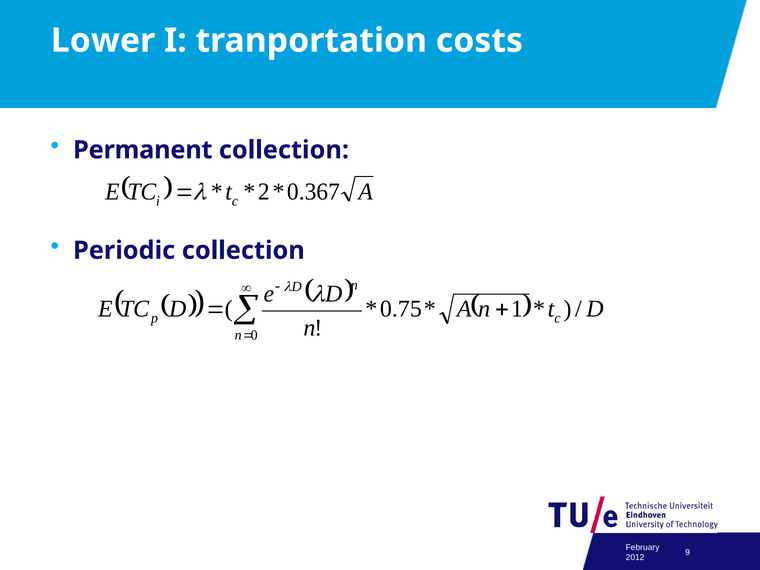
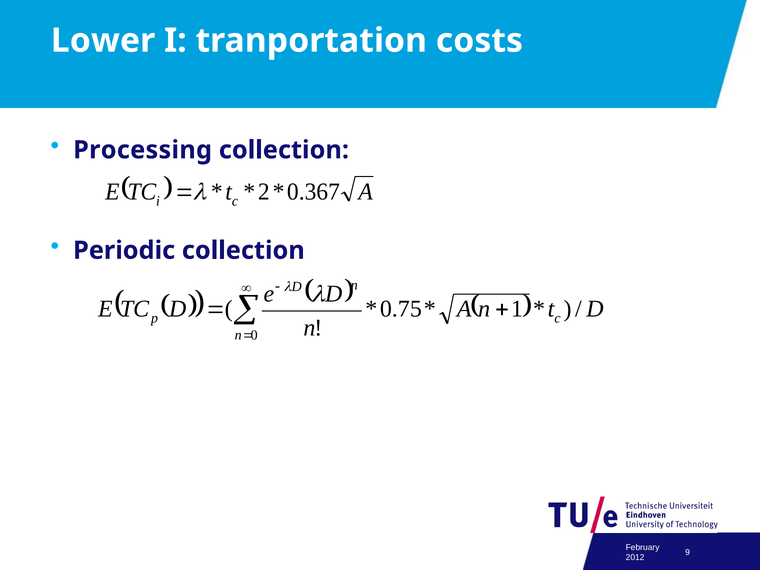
Permanent: Permanent -> Processing (143, 150)
